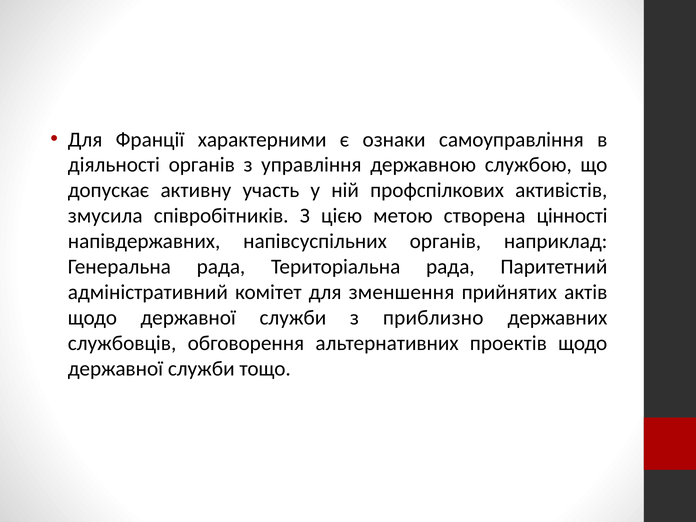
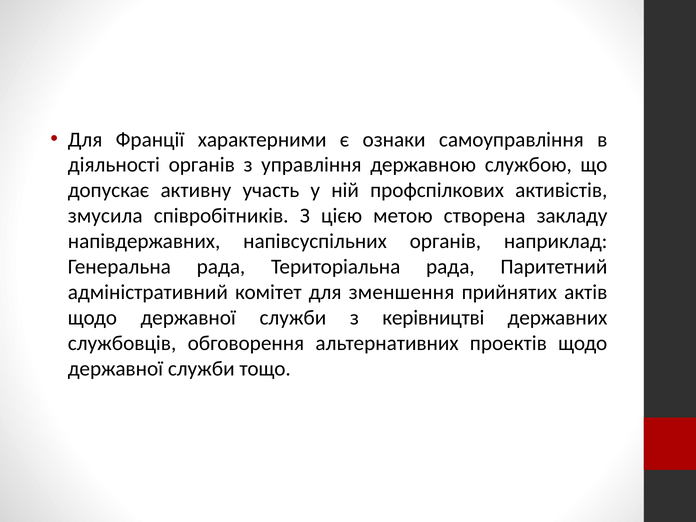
цінності: цінності -> закладу (572, 216)
приблизно: приблизно -> керівництві (433, 318)
